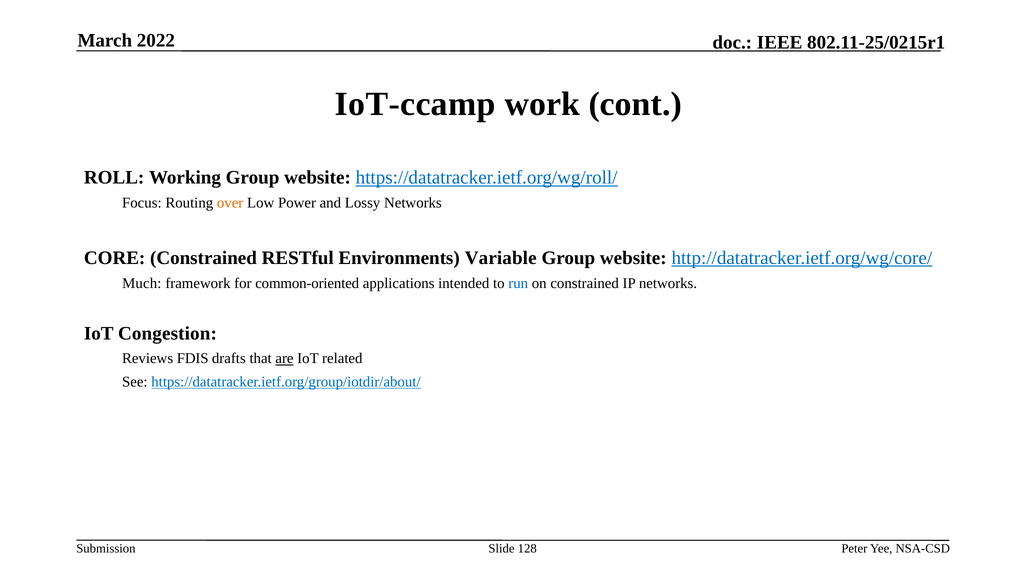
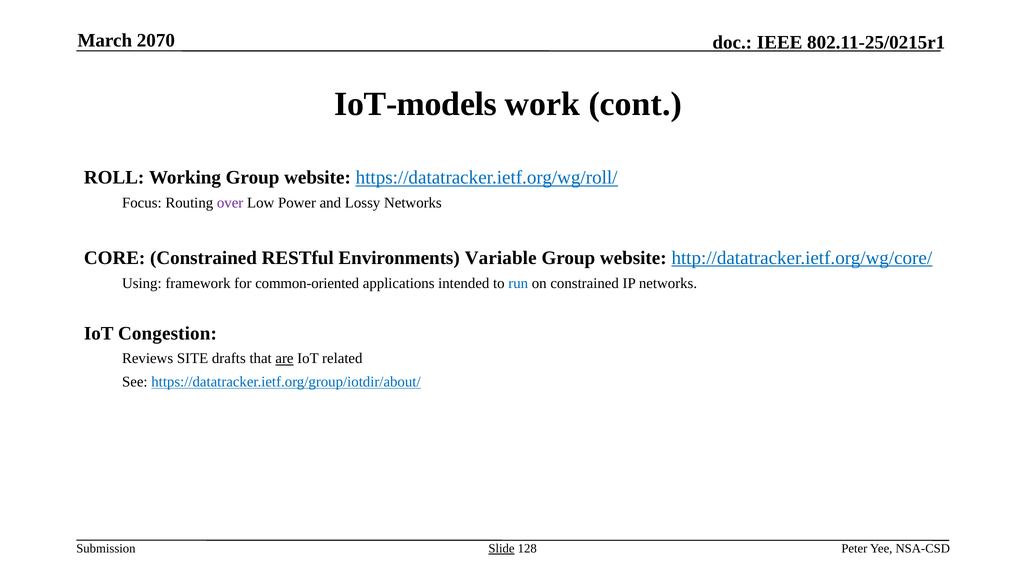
2022: 2022 -> 2070 (156, 40)
IoT-ccamp: IoT-ccamp -> IoT-models (416, 104)
over colour: orange -> purple (230, 203)
Much: Much -> Using (142, 283)
FDIS: FDIS -> SITE (193, 359)
Slide underline: none -> present (502, 549)
